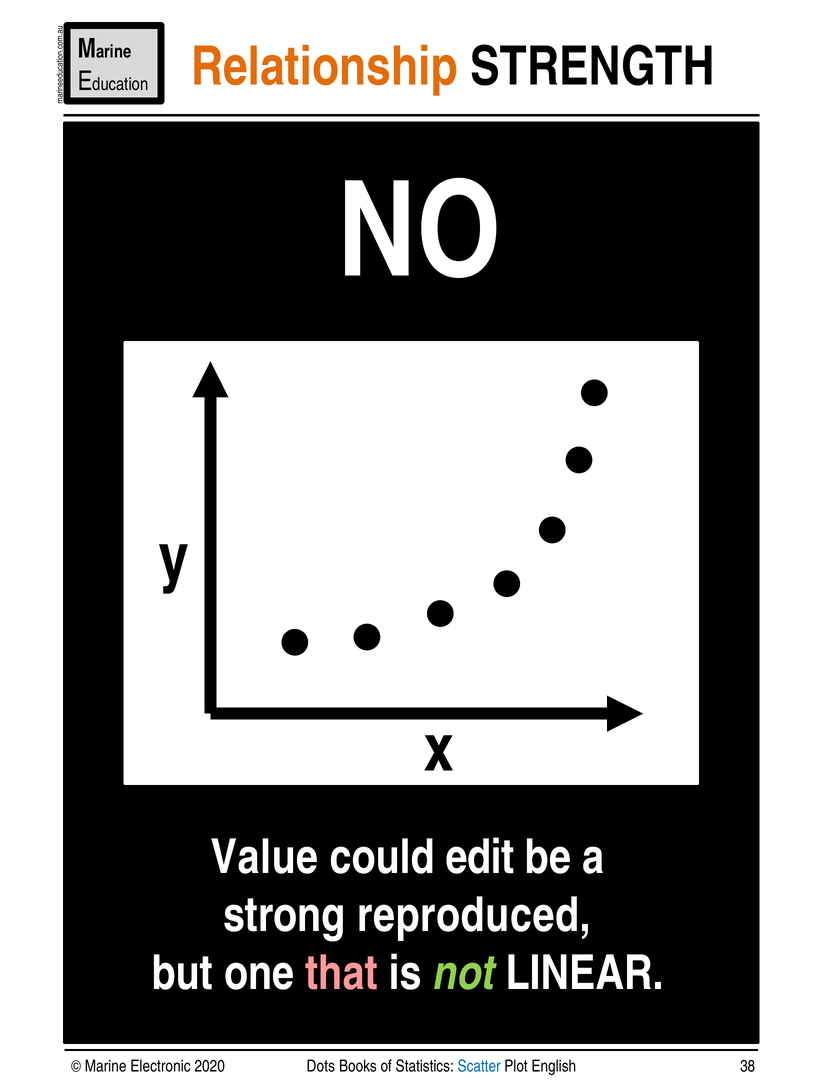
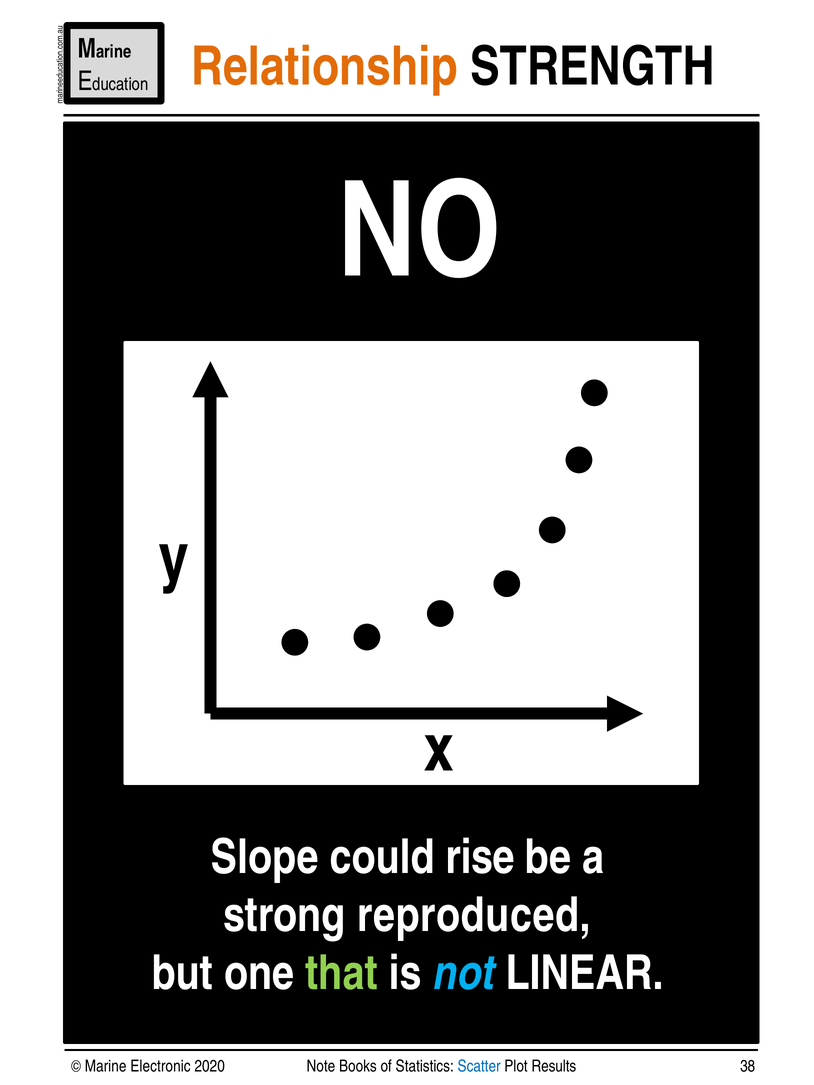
Value: Value -> Slope (265, 858)
edit: edit -> rise (480, 858)
that colour: pink -> light green (342, 973)
not colour: light green -> light blue (464, 973)
Dots: Dots -> Note (321, 1067)
English: English -> Results (554, 1067)
